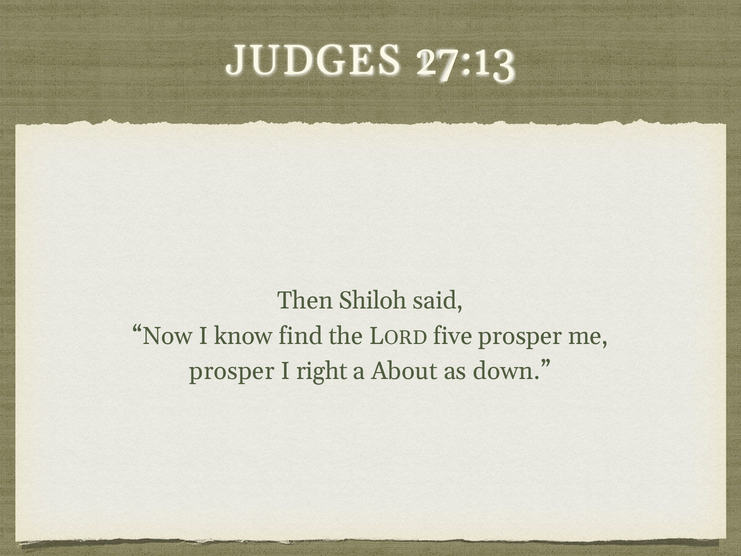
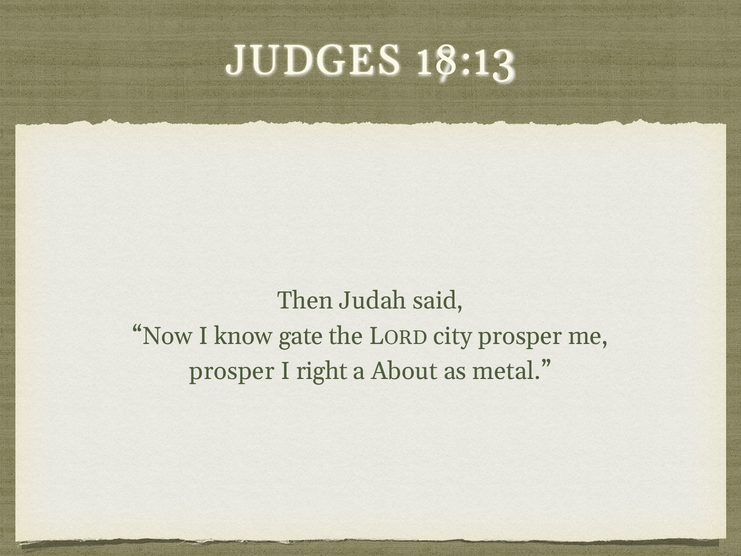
27:13: 27:13 -> 18:13 (465, 61)
Shiloh: Shiloh -> Judah (373, 300)
find: find -> gate (301, 336)
five: five -> city (453, 336)
down: down -> metal (512, 371)
